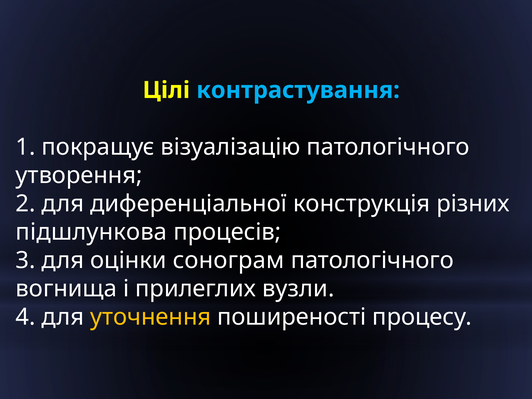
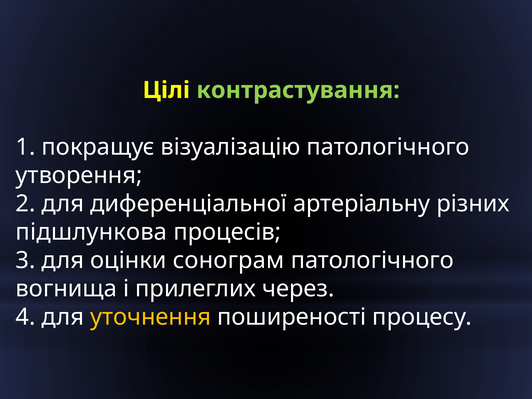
контрастування colour: light blue -> light green (298, 90)
конструкція: конструкція -> артеріальну (362, 204)
вузли: вузли -> через (298, 289)
